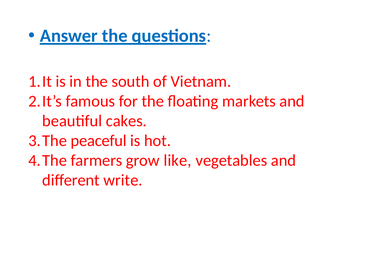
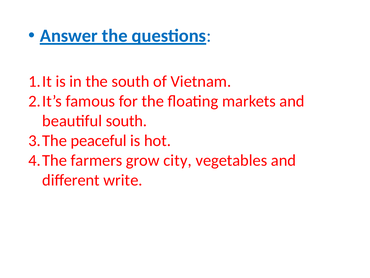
beautiful cakes: cakes -> south (126, 121)
like: like -> city (178, 160)
